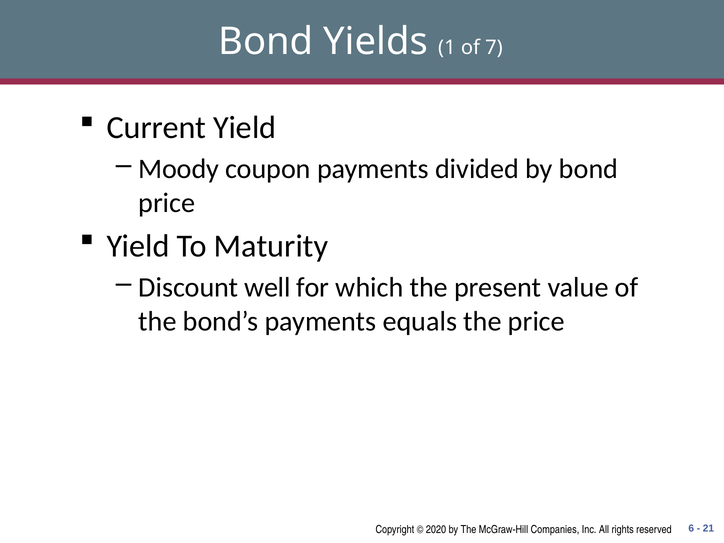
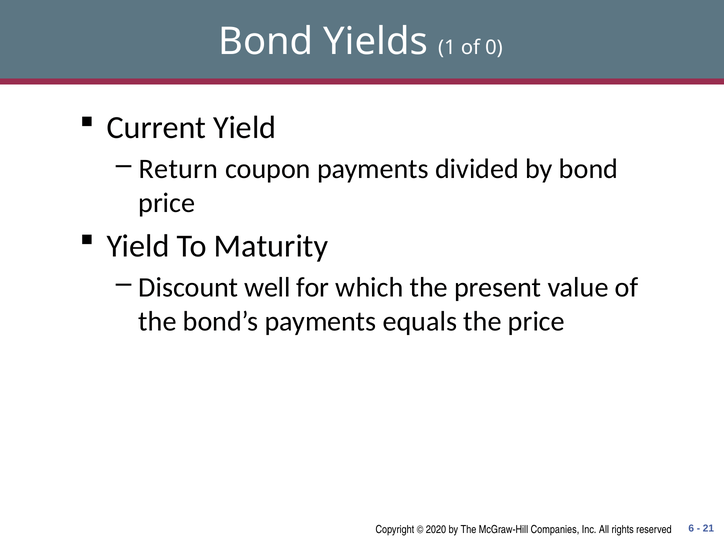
7: 7 -> 0 (494, 48)
Moody: Moody -> Return (178, 169)
